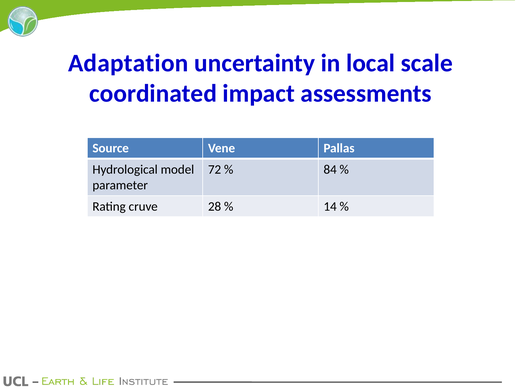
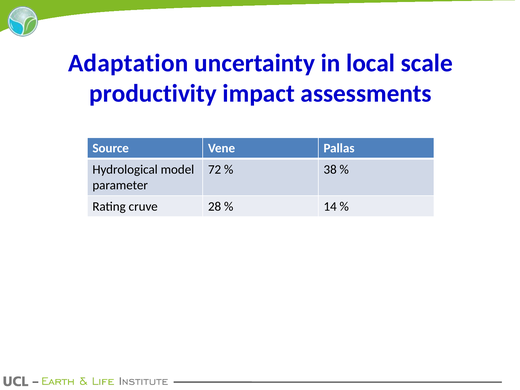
coordinated: coordinated -> productivity (153, 93)
84: 84 -> 38 (330, 169)
